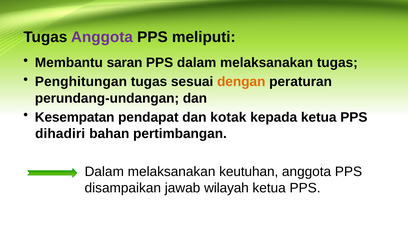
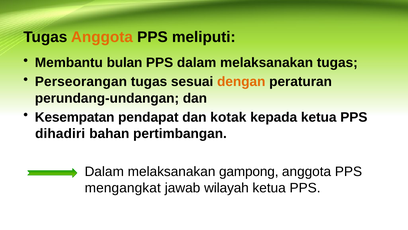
Anggota colour: purple -> orange (102, 37)
saran: saran -> bulan (125, 63)
Penghitungan: Penghitungan -> Perseorangan (81, 82)
keutuhan: keutuhan -> gampong (249, 171)
disampaikan: disampaikan -> mengangkat (123, 188)
